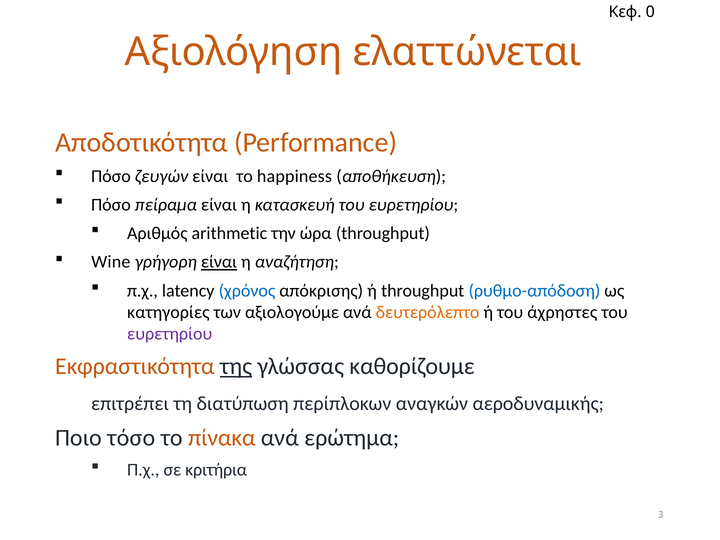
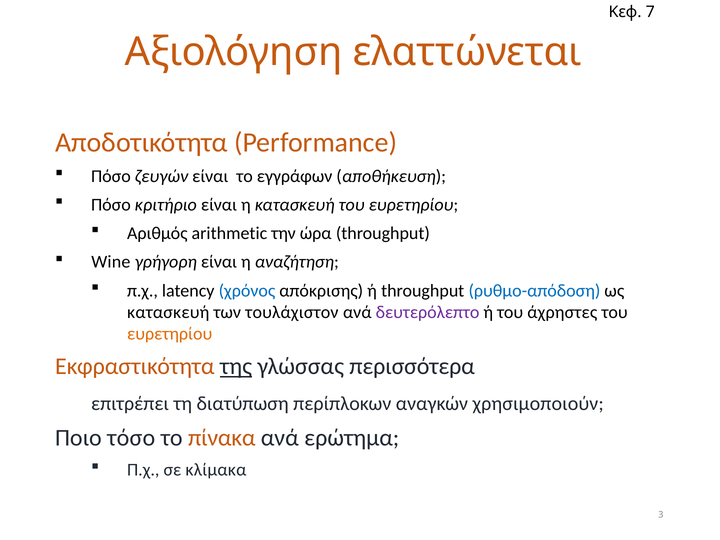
0: 0 -> 7 (650, 12)
happiness: happiness -> εγγράφων (295, 176)
πείραμα: πείραμα -> κριτήριο (166, 205)
είναι underline: present -> none (219, 262)
κατηγορίες: κατηγορίες -> κατασκευή (168, 312)
αξιολογούμε: αξιολογούμε -> τουλάχιστον (292, 312)
δευτερόλεπτο colour: orange -> purple (428, 312)
ευρετηρίου colour: purple -> orange (170, 334)
καθορίζουμε: καθορίζουμε -> περισσότερα (412, 366)
αεροδυναμικής: αεροδυναμικής -> χρησιμοποιούν (538, 404)
κριτήρια: κριτήρια -> κλίμακα (216, 470)
